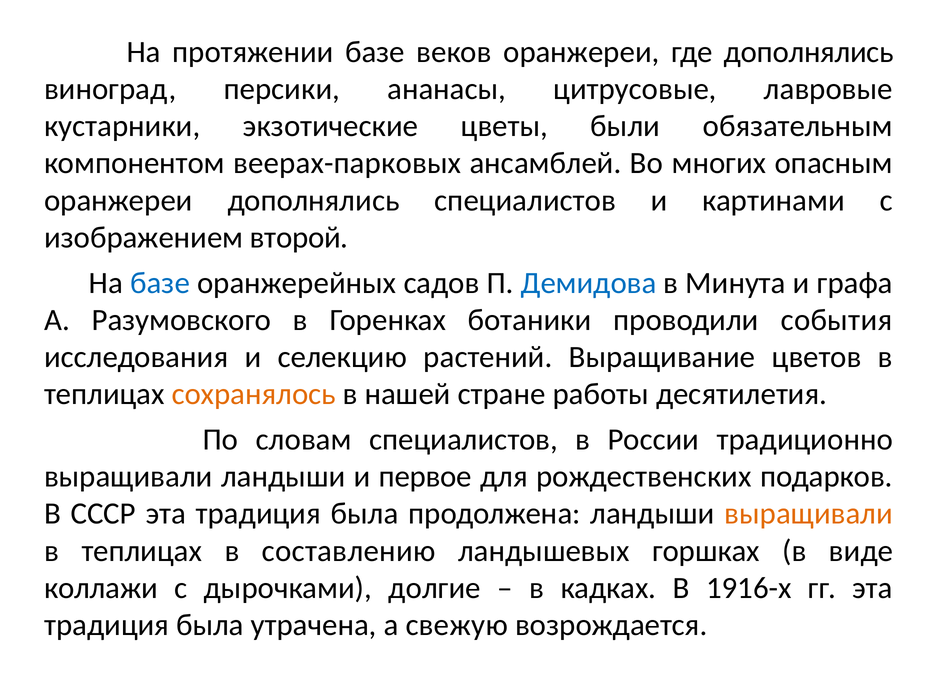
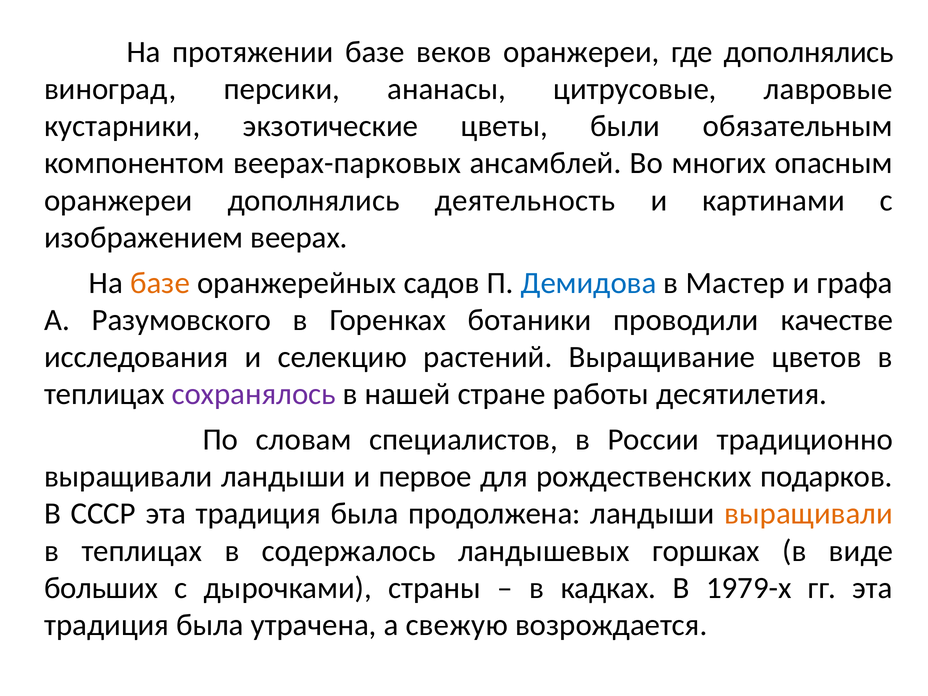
дополнялись специалистов: специалистов -> деятельность (525, 200)
второй: второй -> веерах (299, 237)
базе colour: blue -> orange (160, 283)
Минута: Минута -> Мастер (735, 283)
события: события -> качестве (837, 320)
сохранялось colour: orange -> purple (254, 394)
составлению: составлению -> содержалось (349, 551)
коллажи: коллажи -> больших (101, 588)
долгие: долгие -> страны (435, 588)
1916-х: 1916-х -> 1979-х (749, 588)
